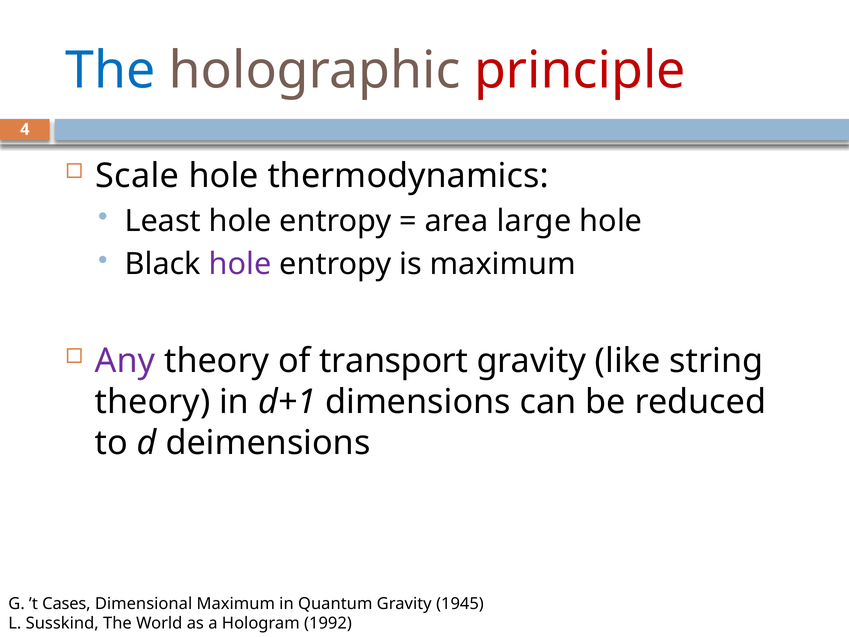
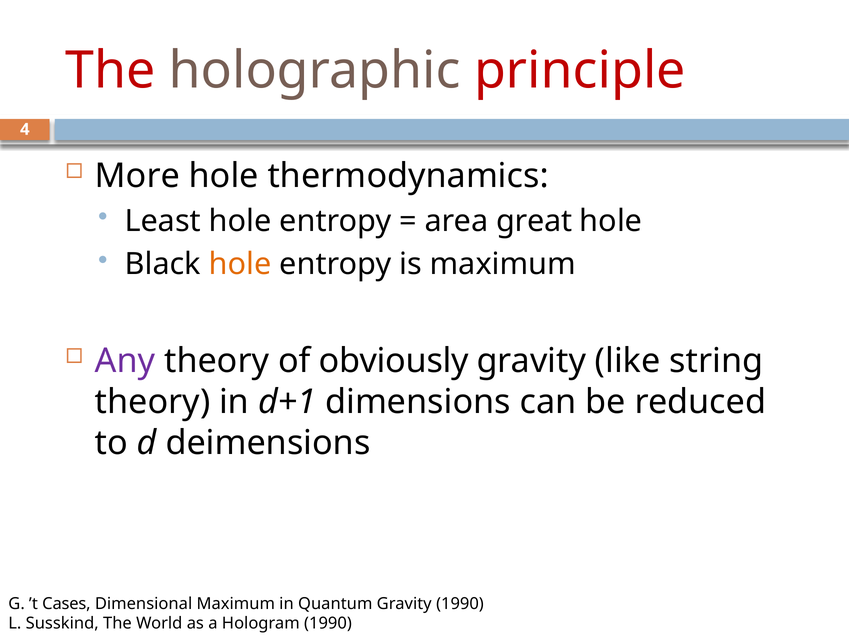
The colour: blue -> red (110, 71)
Scale: Scale -> More (137, 176)
large: large -> great (534, 221)
hole colour: purple -> orange (240, 264)
transport: transport -> obviously (394, 361)
Gravity 1945: 1945 -> 1990 (460, 603)
Hologram 1992: 1992 -> 1990 (328, 623)
